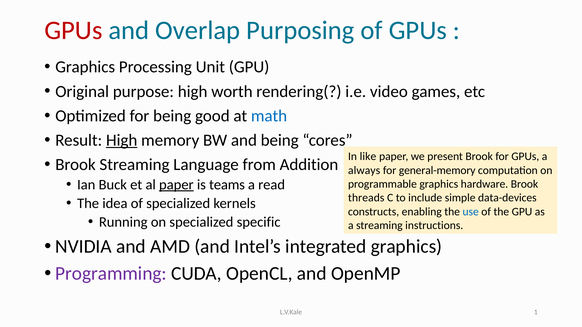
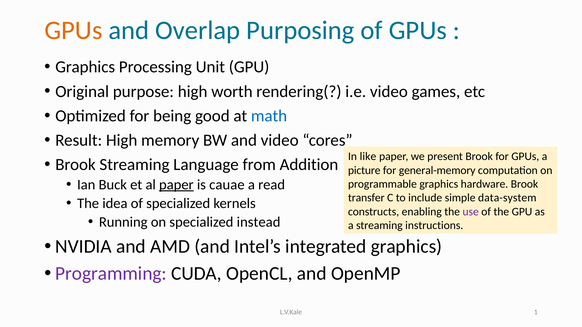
GPUs colour: red -> orange (73, 30)
High underline: present -> none (122, 140)
and being: being -> video (280, 140)
always: always -> picture (364, 170)
teams: teams -> cauae (227, 185)
threads: threads -> transfer (366, 198)
data-devices: data-devices -> data-system (507, 198)
use colour: blue -> purple (471, 212)
specific: specific -> instead (259, 222)
